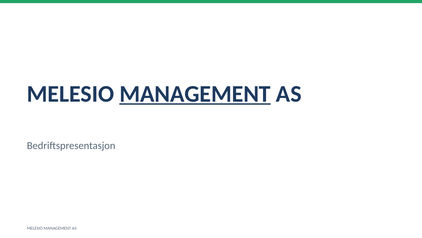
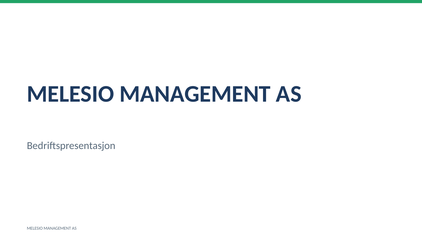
MANAGEMENT underline: present -> none (195, 94)
